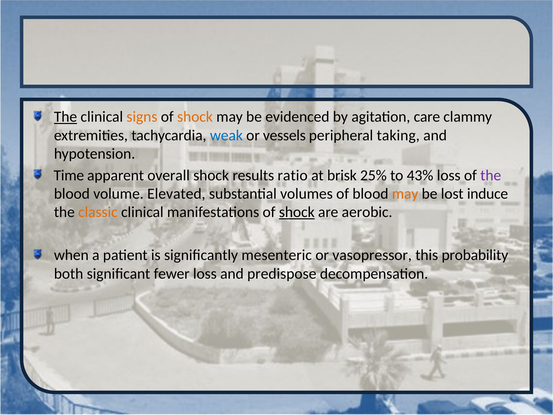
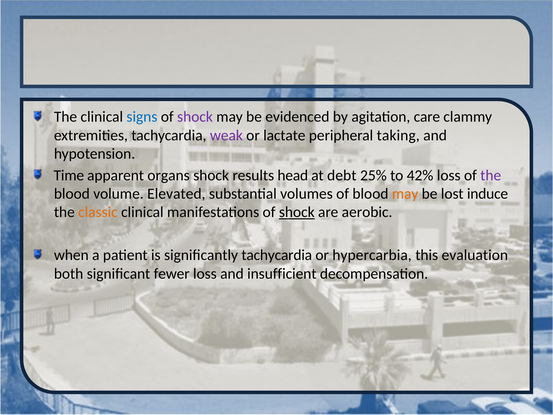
The underline: present -> none (66, 117)
signs colour: orange -> blue (142, 117)
shock colour: orange -> purple (195, 117)
weak colour: blue -> purple (226, 135)
vessels: vessels -> lactate (284, 135)
overall: overall -> organs (169, 175)
ratio: ratio -> head (293, 175)
brisk: brisk -> debt (342, 175)
43%: 43% -> 42% (420, 175)
significantly mesenteric: mesenteric -> tachycardia (277, 255)
vasopressor: vasopressor -> hypercarbia (372, 255)
probability: probability -> evaluation (475, 255)
predispose: predispose -> insufficient (282, 273)
